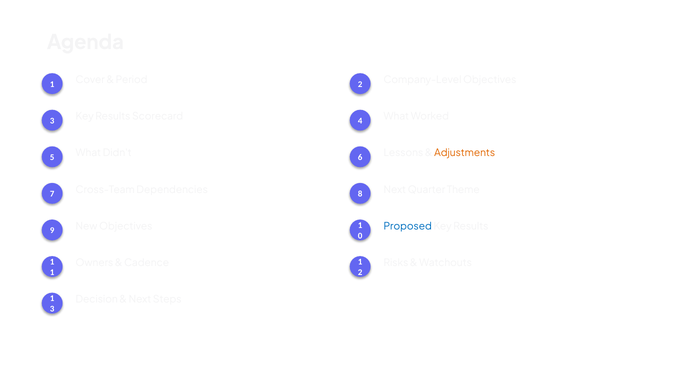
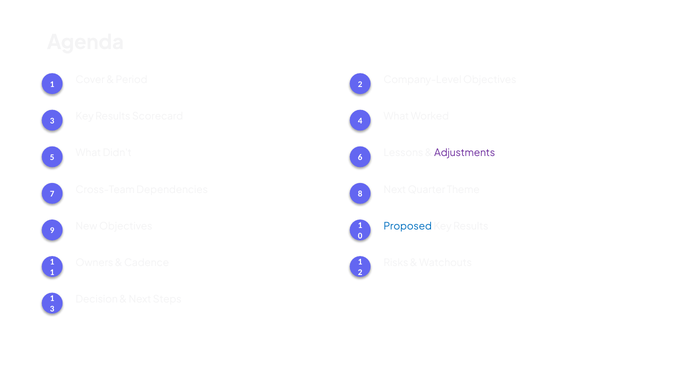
Adjustments colour: orange -> purple (465, 153)
